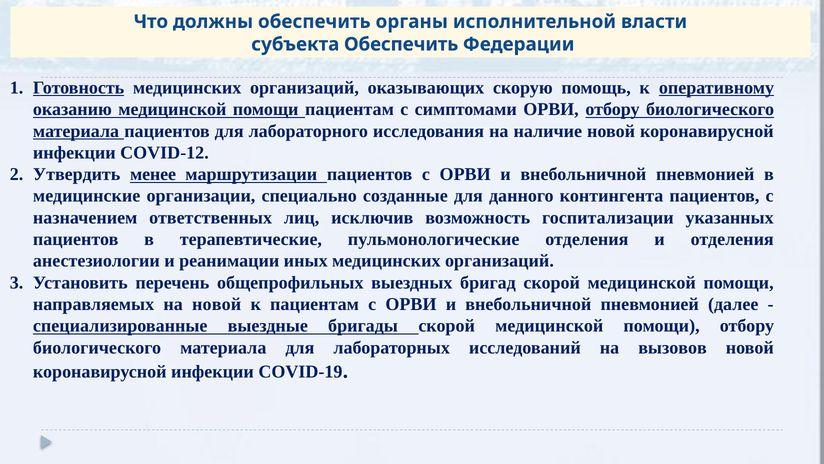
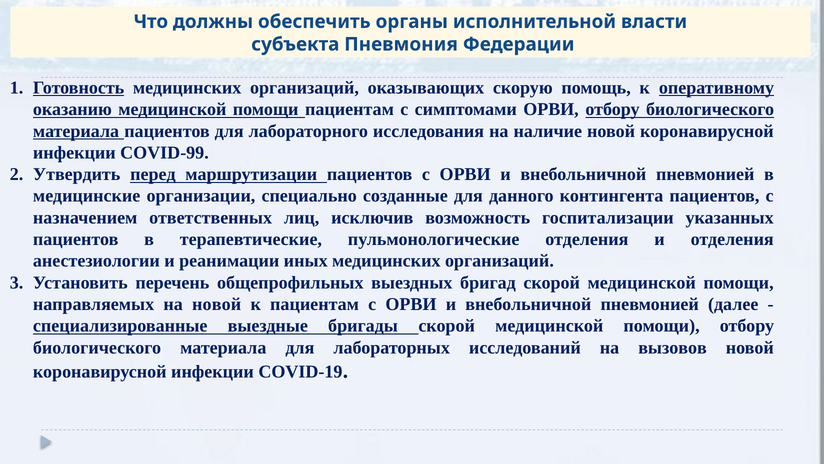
субъекта Обеспечить: Обеспечить -> Пневмония (401, 44)
COVID-12: COVID-12 -> COVID-99 (164, 153)
менее: менее -> перед (153, 174)
